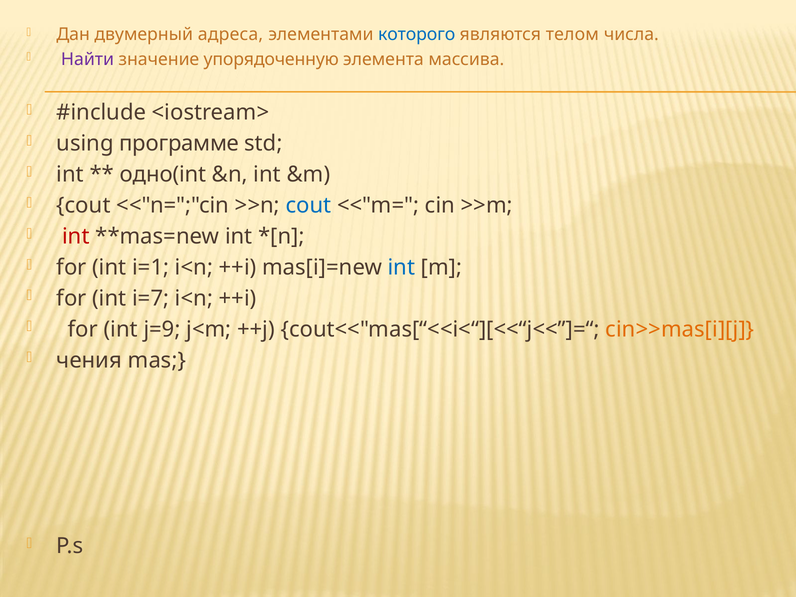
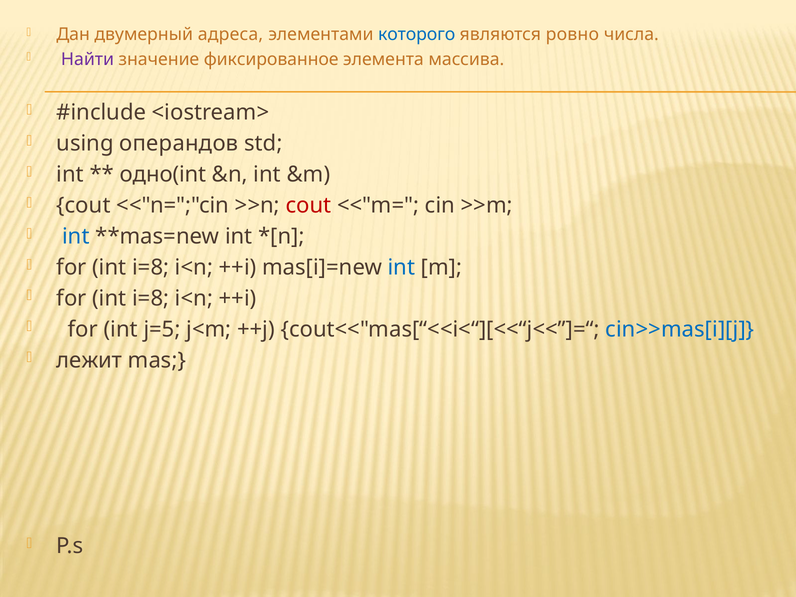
телом: телом -> ровно (572, 34)
упорядоченную: упорядоченную -> фиксированное (271, 59)
программе: программе -> операндов (179, 144)
cout colour: blue -> red (308, 205)
int colour: red -> blue (76, 236)
i=1: i=1 -> i=8 (151, 267)
i=7: i=7 -> i=8 (151, 298)
j=9: j=9 -> j=5 (162, 329)
cin>>mas[i][j colour: orange -> blue (680, 329)
чения: чения -> лежит (89, 360)
